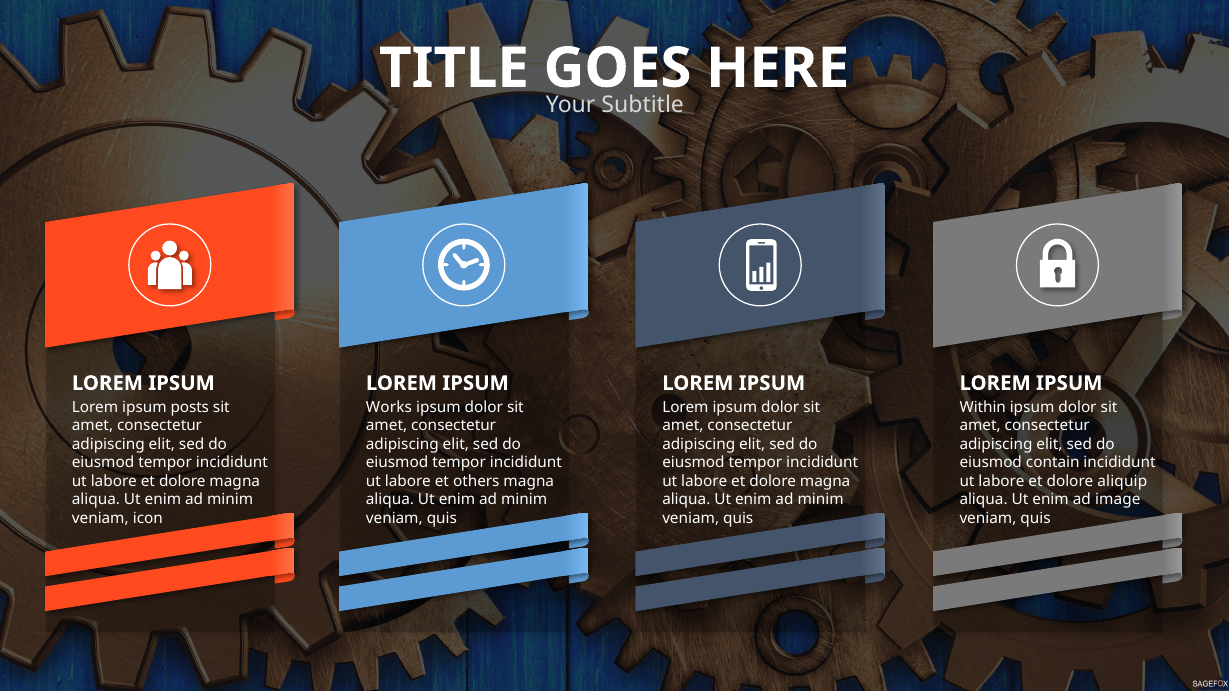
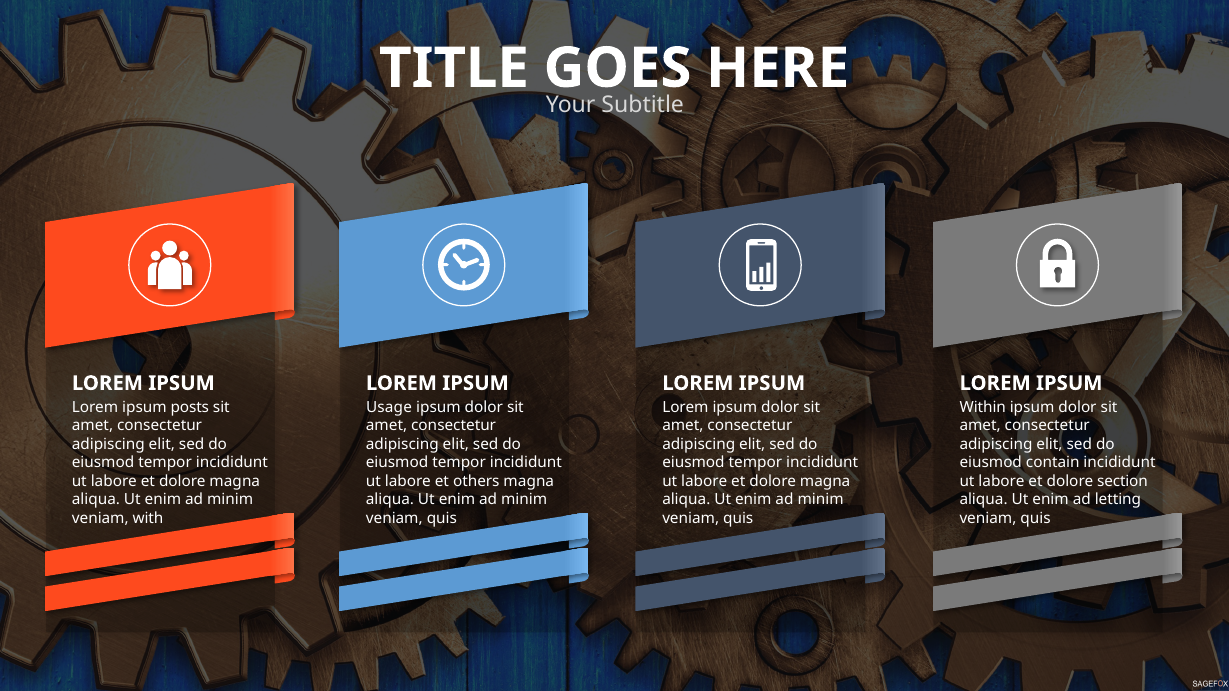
Works: Works -> Usage (389, 408)
aliquip: aliquip -> section (1122, 481)
image: image -> letting (1118, 500)
icon: icon -> with (148, 518)
